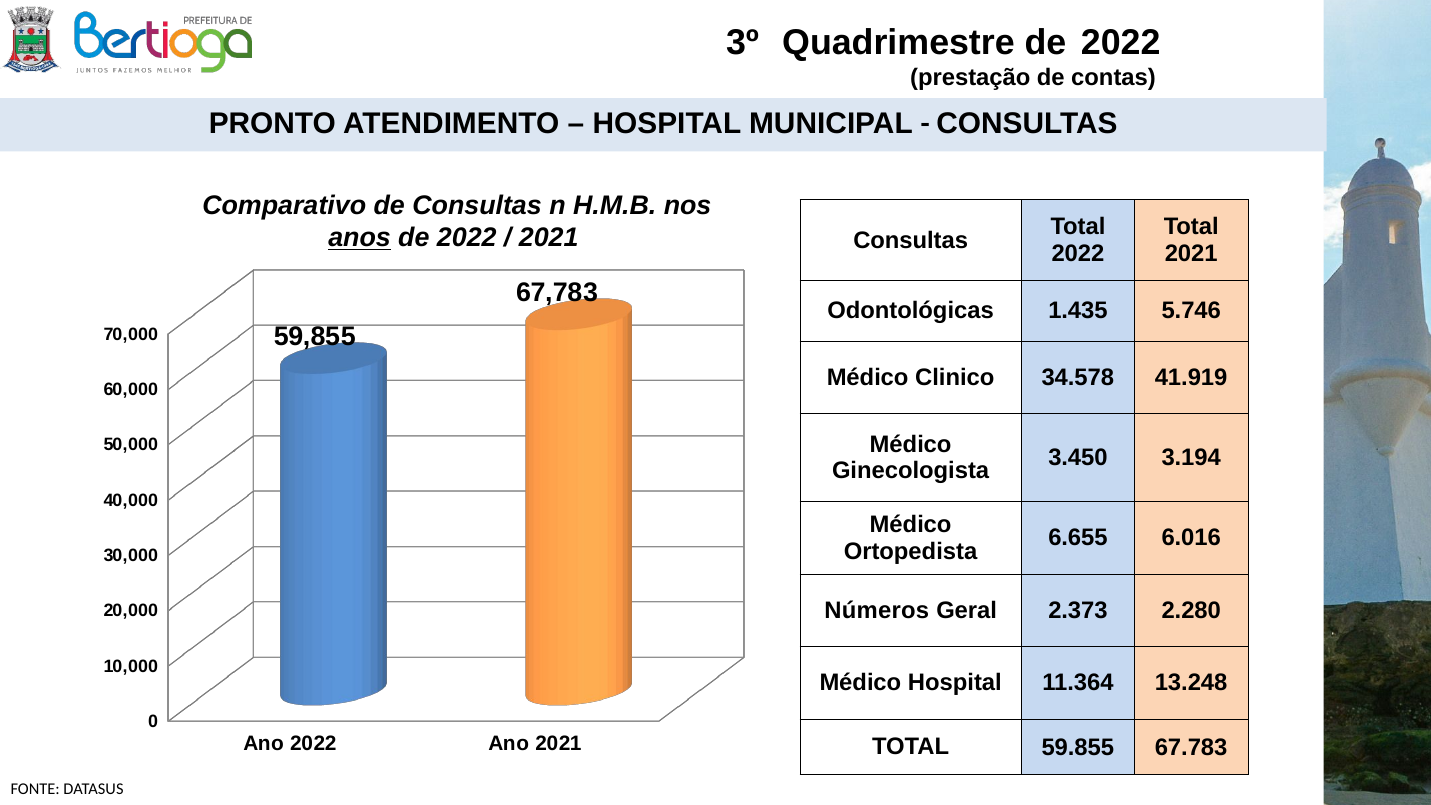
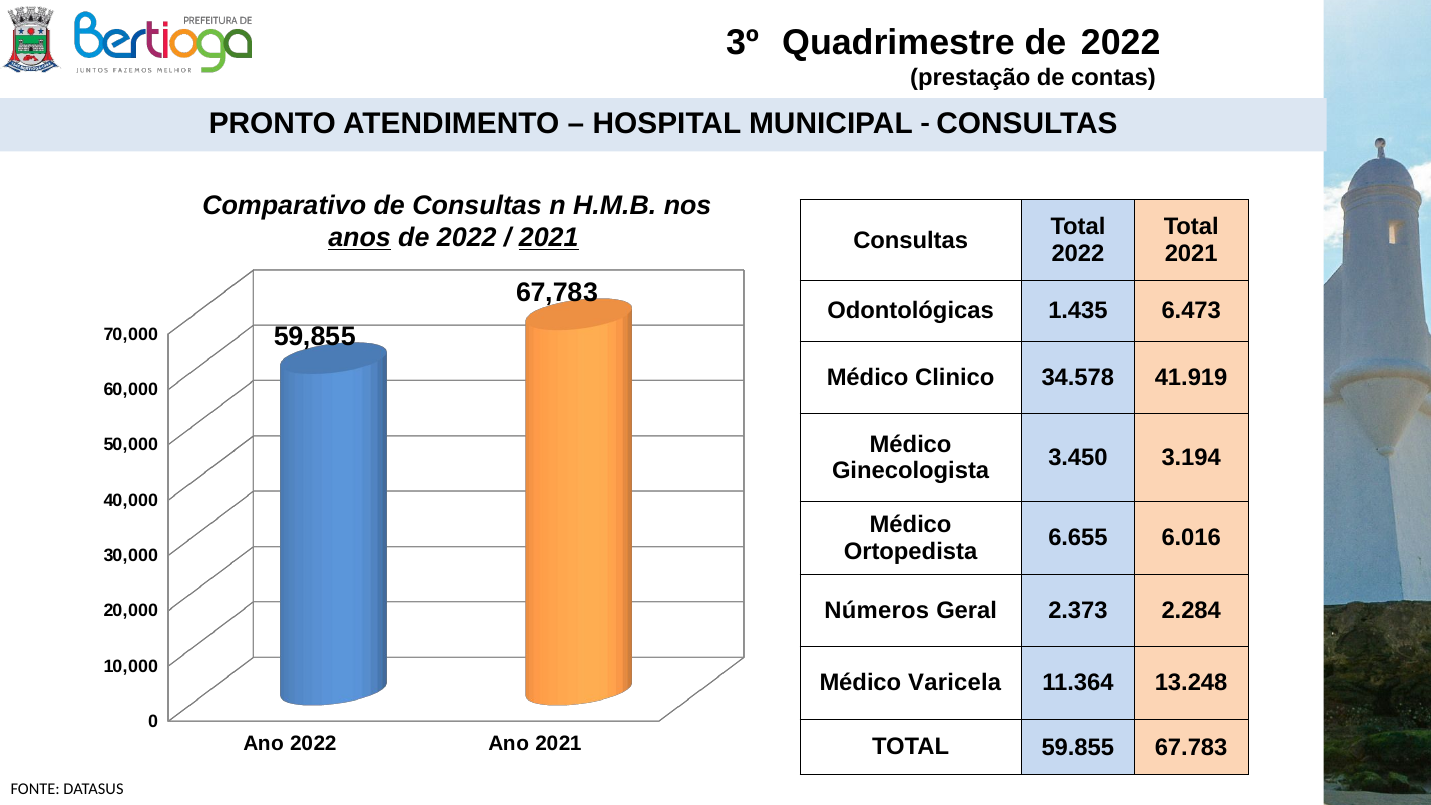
2021 underline: none -> present (549, 238)
5.746: 5.746 -> 6.473 (1191, 311)
2.280: 2.280 -> 2.284 (1191, 610)
Médico Hospital: Hospital -> Varicela (955, 683)
